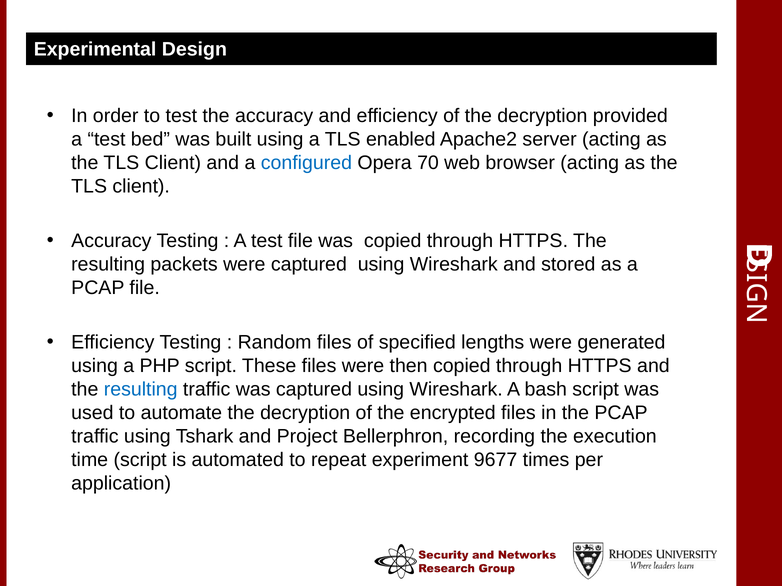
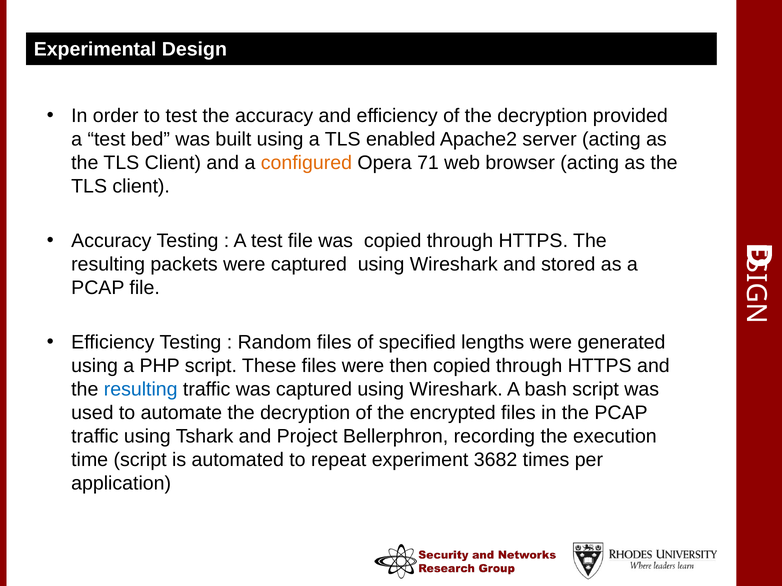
configured colour: blue -> orange (306, 163)
70: 70 -> 71 (428, 163)
9677: 9677 -> 3682 (496, 460)
